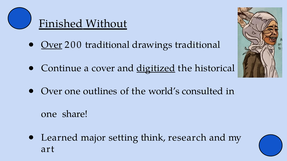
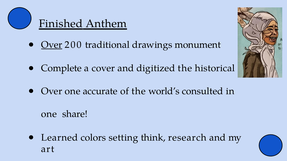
Without: Without -> Anthem (106, 24)
drawings traditional: traditional -> monument (198, 45)
Continue: Continue -> Complete (61, 68)
digitized underline: present -> none (156, 68)
outlines: outlines -> accurate (100, 91)
major: major -> colors (93, 138)
